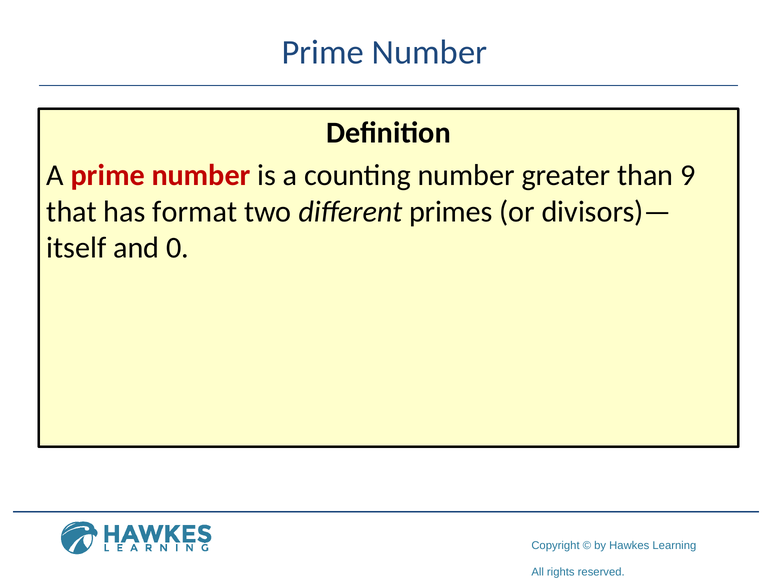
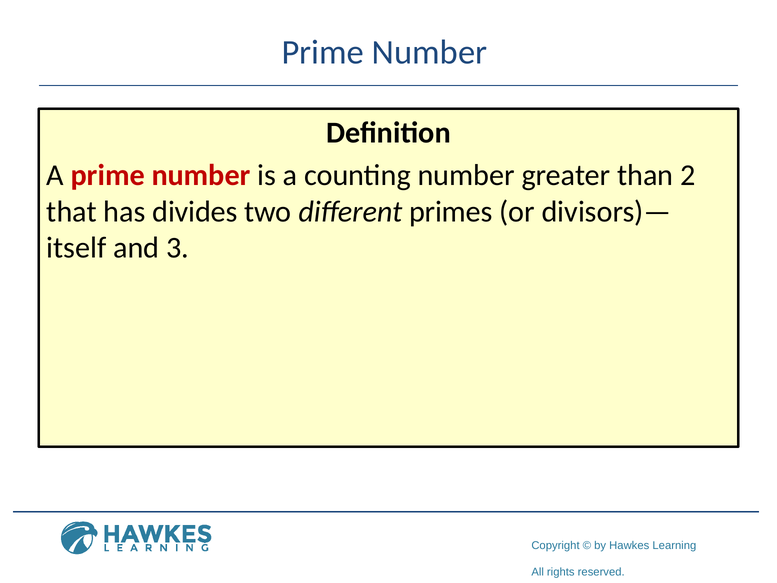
9: 9 -> 2 (688, 175)
format: format -> divides (195, 211)
0: 0 -> 3 (178, 248)
